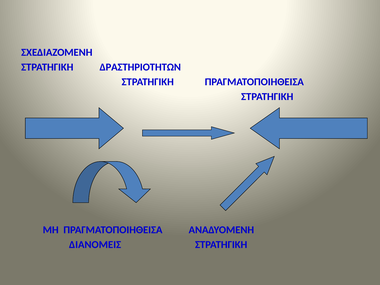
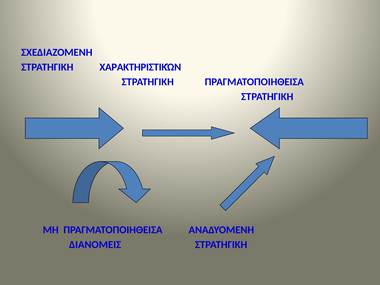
ΔΡΑΣΤΗΡΙΟΤΗΤΩΝ: ΔΡΑΣΤΗΡΙΟΤΗΤΩΝ -> ΧΑΡΑΚΤΗΡΙΣΤΙΚΏΝ (140, 67)
